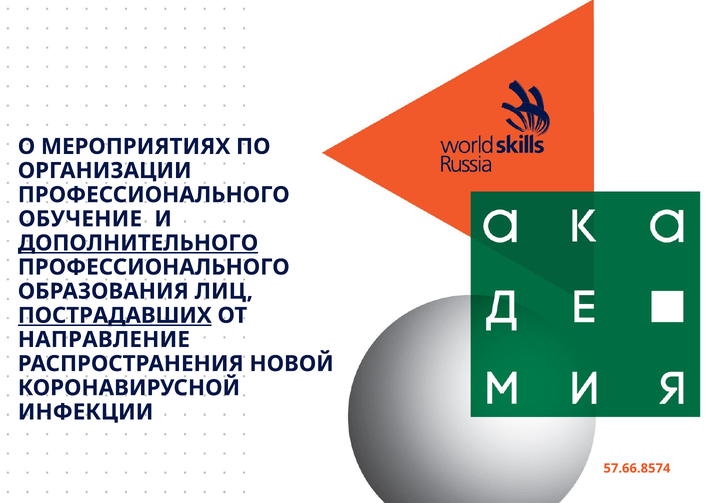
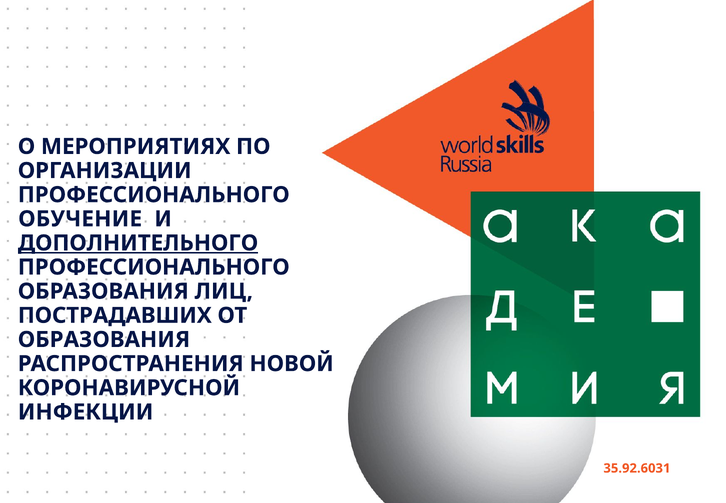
ПОСТРАДАВШИХ underline: present -> none (115, 315)
НАПРАВЛЕНИЕ: НАПРАВЛЕНИЕ -> ОБРАЗОВАНИЯ (104, 339)
57.66.8574: 57.66.8574 -> 35.92.6031 (637, 468)
